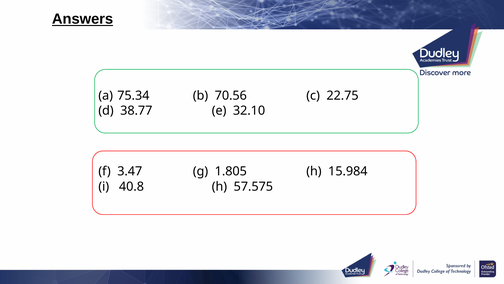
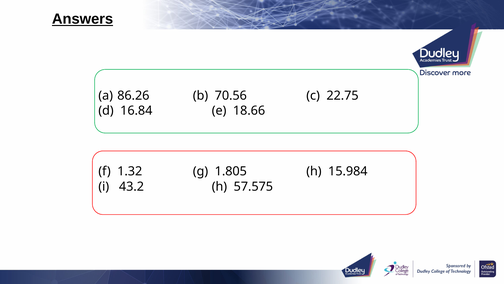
75.34: 75.34 -> 86.26 (133, 95)
38.77: 38.77 -> 16.84 (136, 111)
32.10: 32.10 -> 18.66 (249, 111)
3.47: 3.47 -> 1.32 (130, 171)
40.8: 40.8 -> 43.2 (131, 186)
